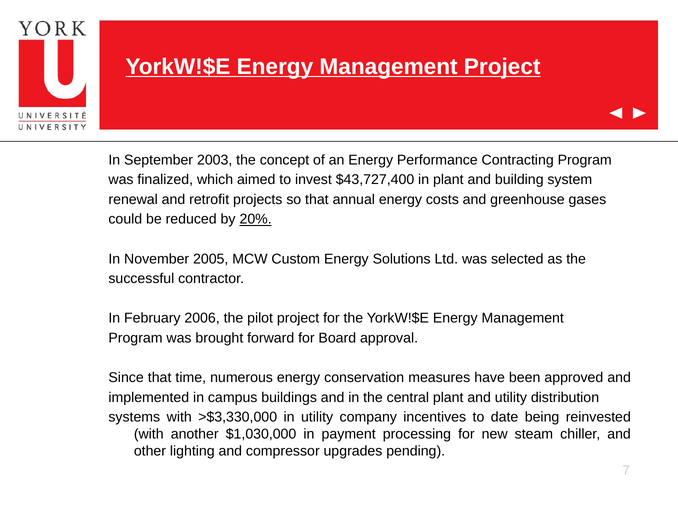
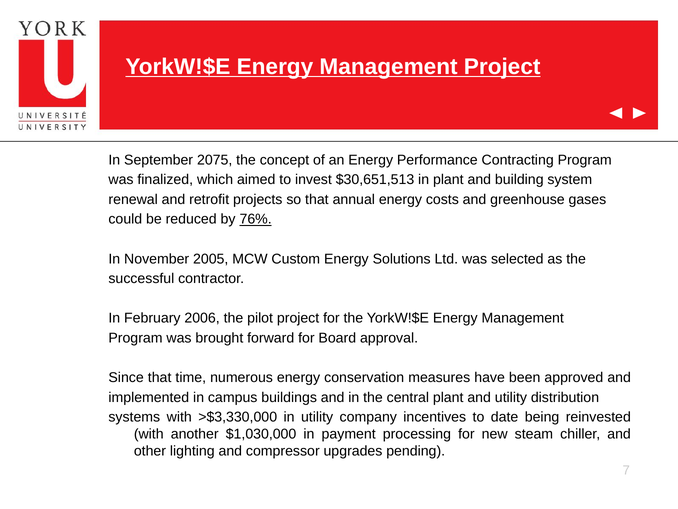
2003: 2003 -> 2075 (215, 160)
$43,727,400: $43,727,400 -> $30,651,513 (375, 180)
20%: 20% -> 76% (256, 219)
